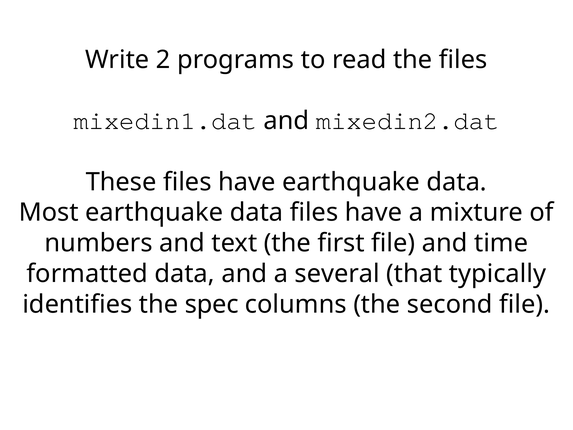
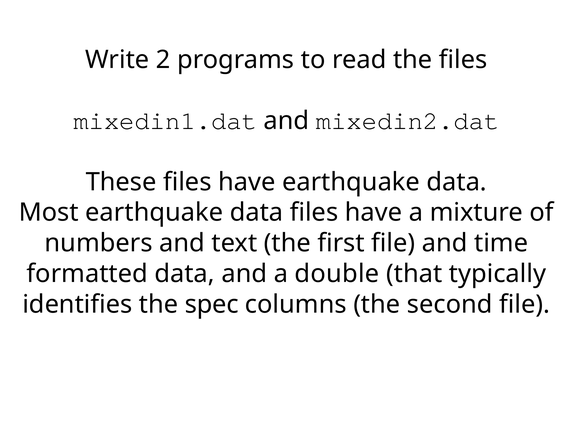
several: several -> double (337, 274)
